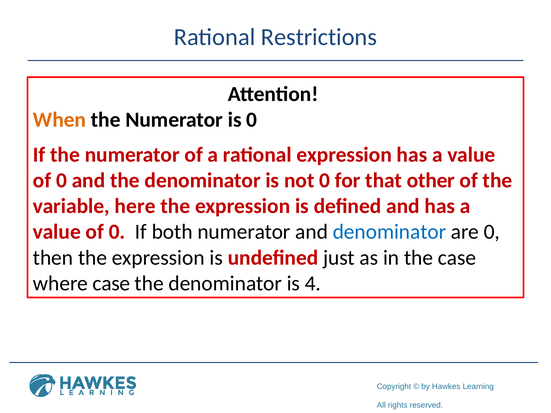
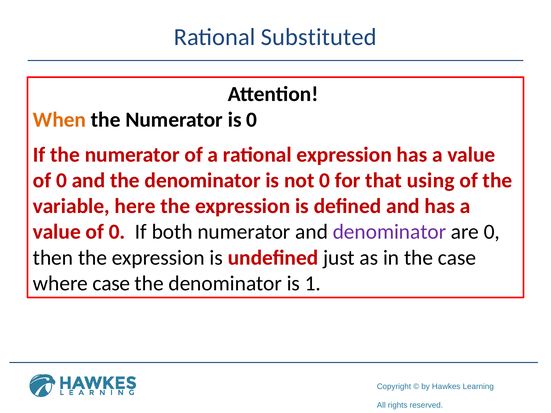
Restrictions: Restrictions -> Substituted (319, 37)
other: other -> using (431, 181)
denominator colour: blue -> purple (389, 232)
4: 4 -> 1 (313, 283)
